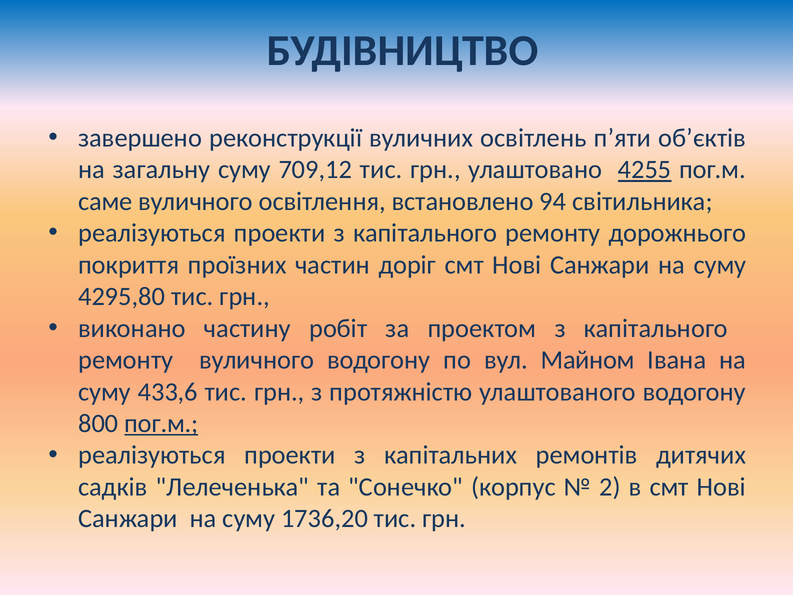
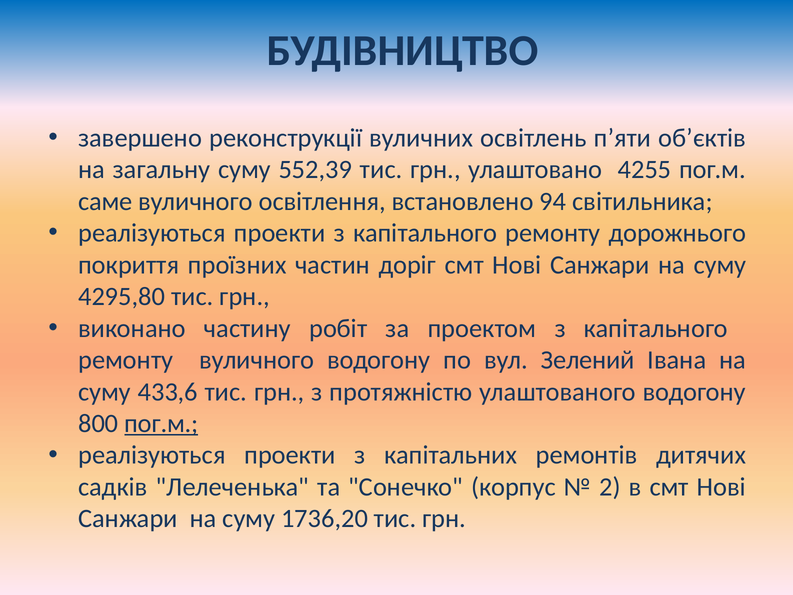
709,12: 709,12 -> 552,39 (315, 170)
4255 underline: present -> none (645, 170)
Майном: Майном -> Зелений (588, 360)
